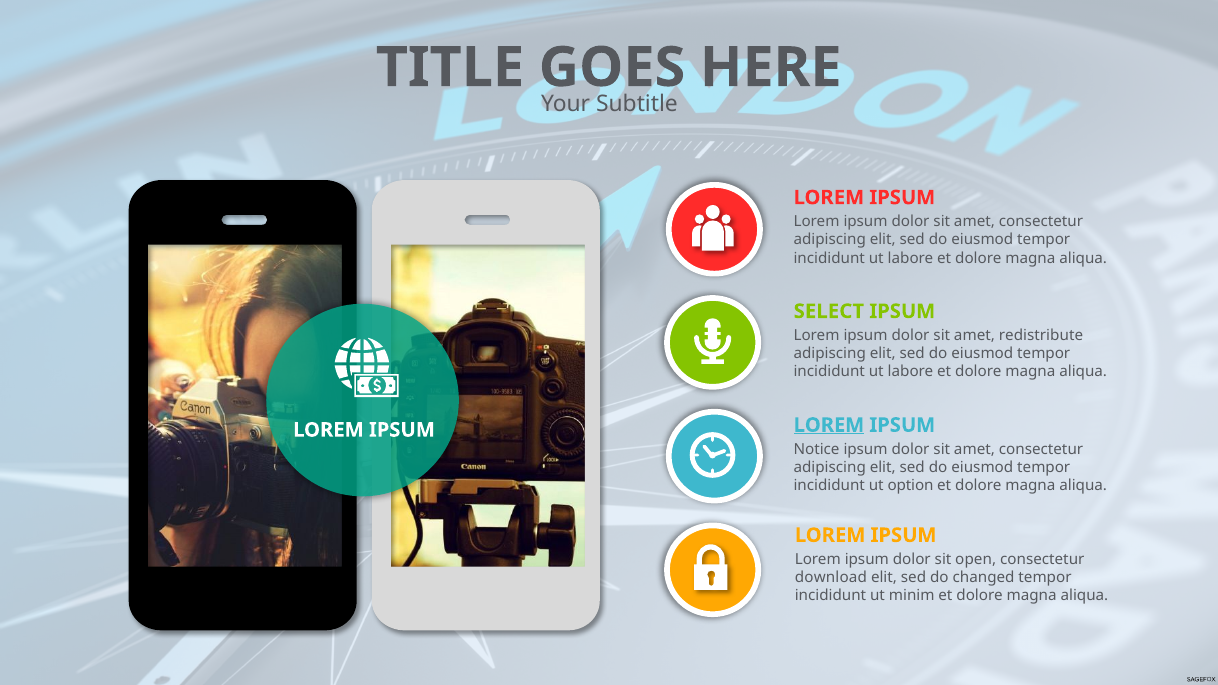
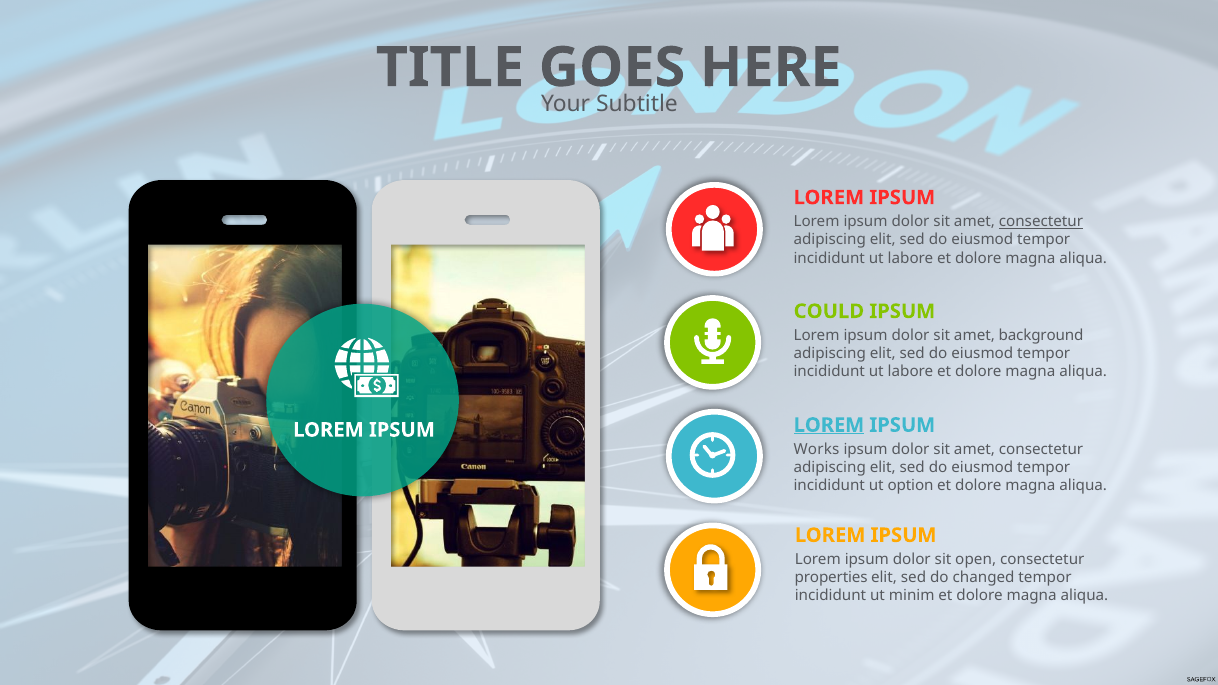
consectetur underline: none -> present (1041, 222)
SELECT: SELECT -> COULD (829, 311)
redistribute: redistribute -> background (1041, 335)
Notice: Notice -> Works (816, 449)
download: download -> properties (831, 578)
